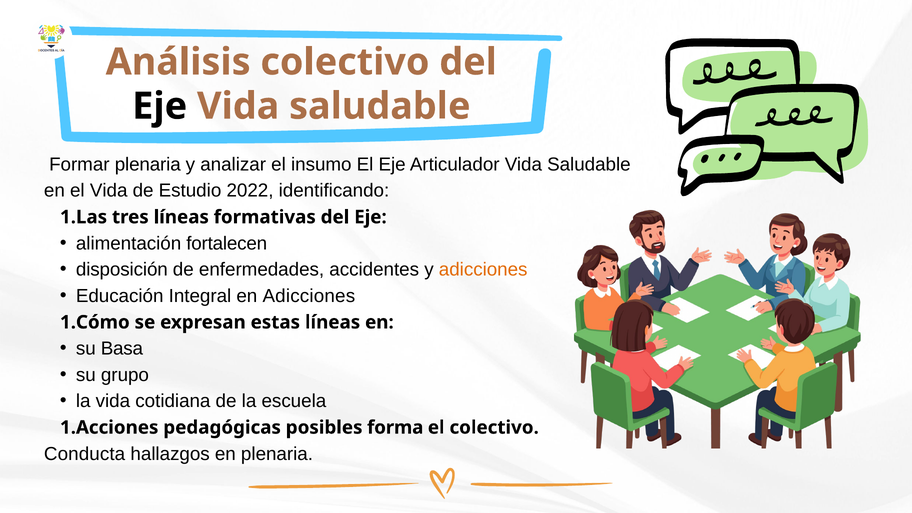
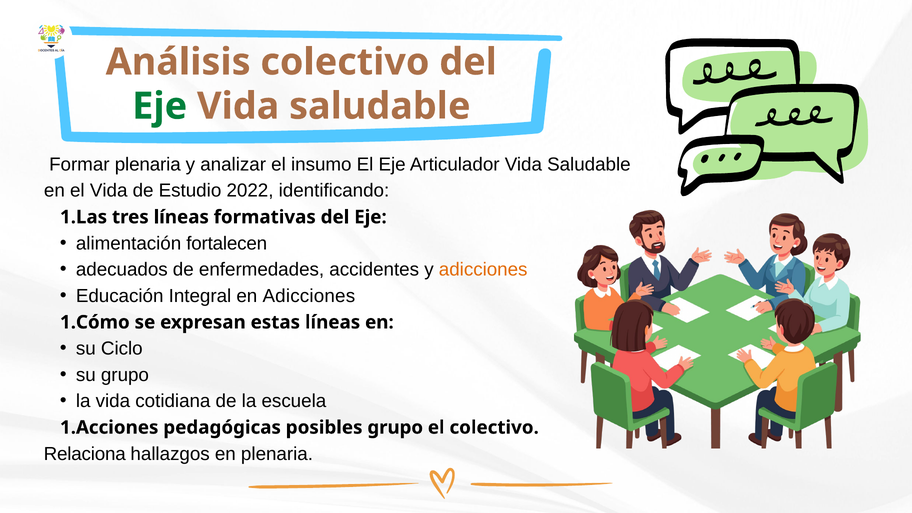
Eje colour: black -> green (160, 106)
disposición: disposición -> adecuados (122, 270)
Basa: Basa -> Ciclo (122, 349)
posibles forma: forma -> grupo (395, 427)
Conducta: Conducta -> Relaciona (85, 454)
